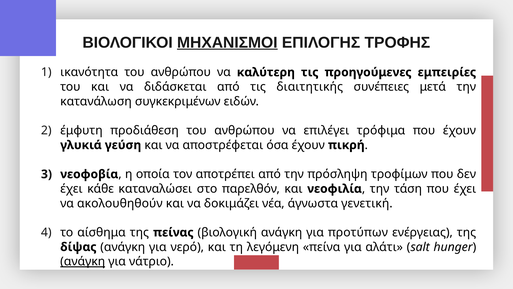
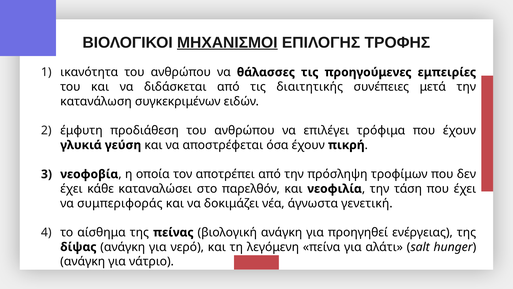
καλύτερη: καλύτερη -> θάλασσες (266, 72)
ακολουθηθούν: ακολουθηθούν -> συμπεριφοράς (120, 203)
προτύπων: προτύπων -> προηγηθεί (358, 232)
ανάγκη underline: present -> none (83, 261)
